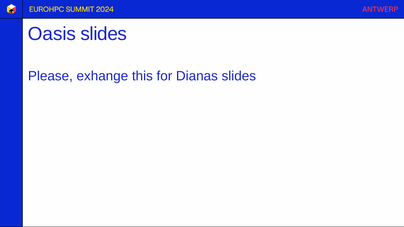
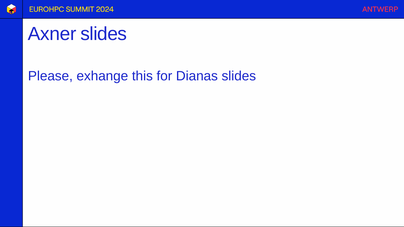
Oasis: Oasis -> Axner (52, 34)
